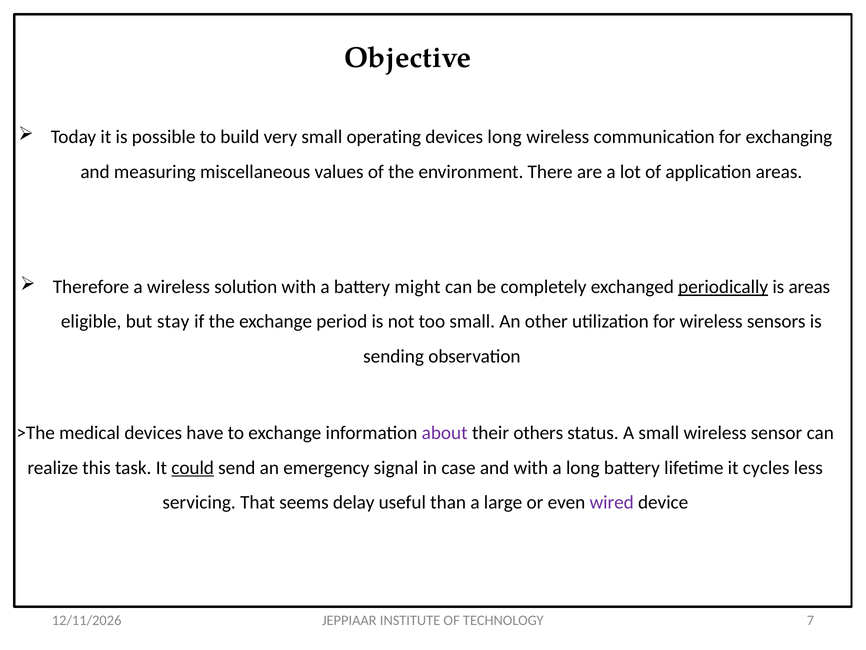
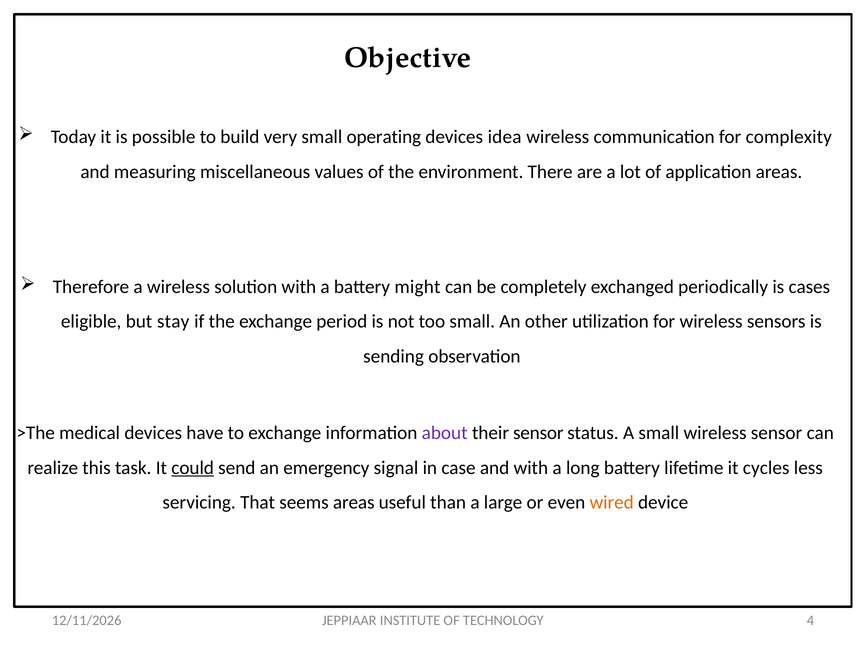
devices long: long -> idea (505, 137)
exchanging: exchanging -> complexity (789, 137)
periodically underline: present -> none (723, 287)
is areas: areas -> cases (809, 287)
their others: others -> sensor (538, 433)
seems delay: delay -> areas (354, 502)
wired colour: purple -> orange (612, 502)
7: 7 -> 4 (810, 620)
